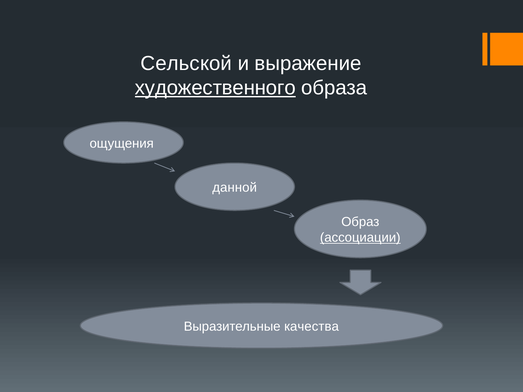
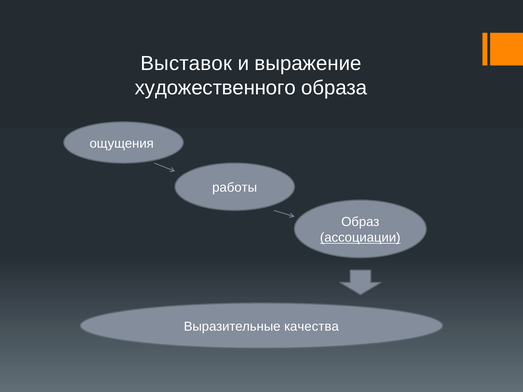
Сельской: Сельской -> Выставок (186, 64)
художественного underline: present -> none (215, 88)
данной: данной -> работы (235, 188)
